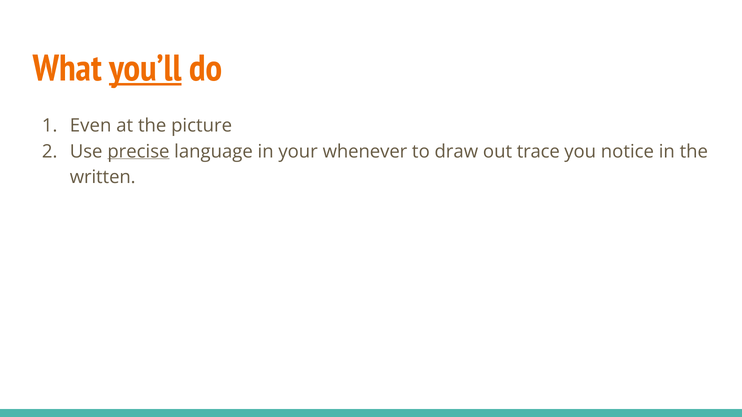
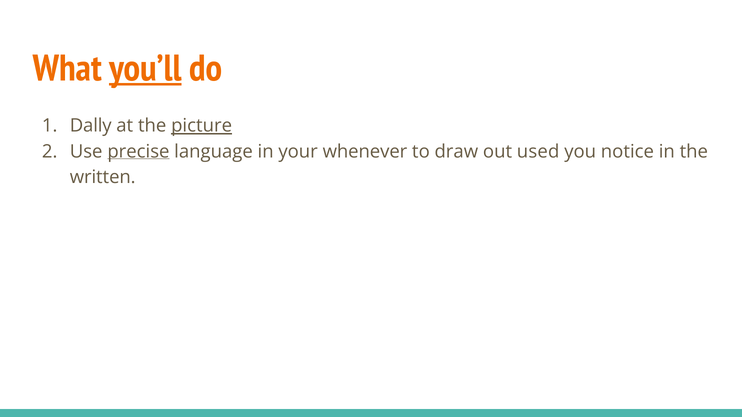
Even: Even -> Dally (91, 126)
picture underline: none -> present (202, 126)
trace: trace -> used (538, 152)
